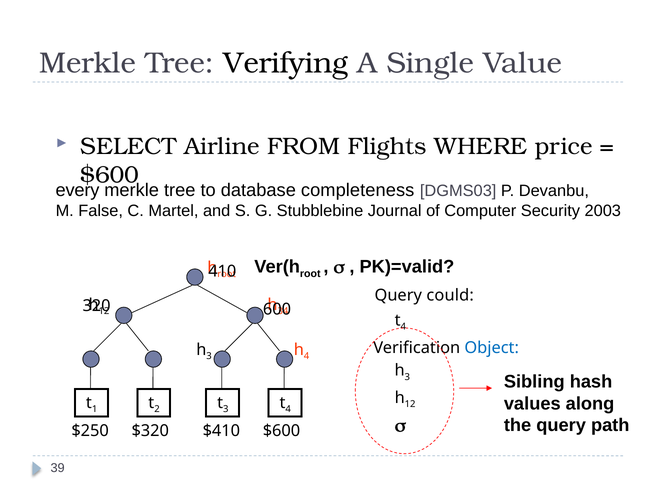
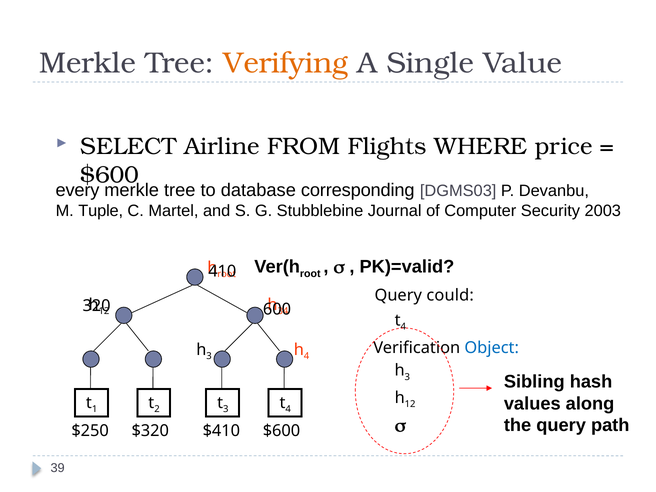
Verifying colour: black -> orange (286, 63)
completeness: completeness -> corresponding (358, 190)
False: False -> Tuple (101, 211)
